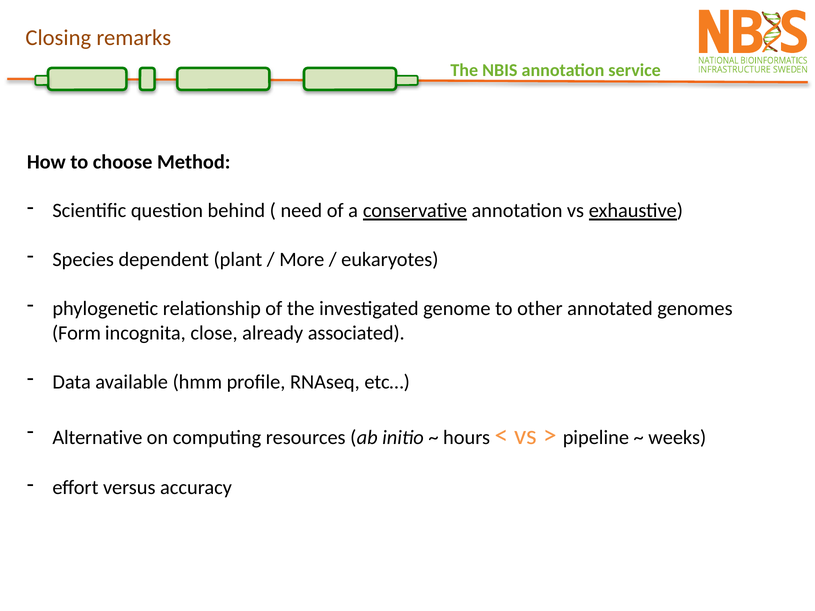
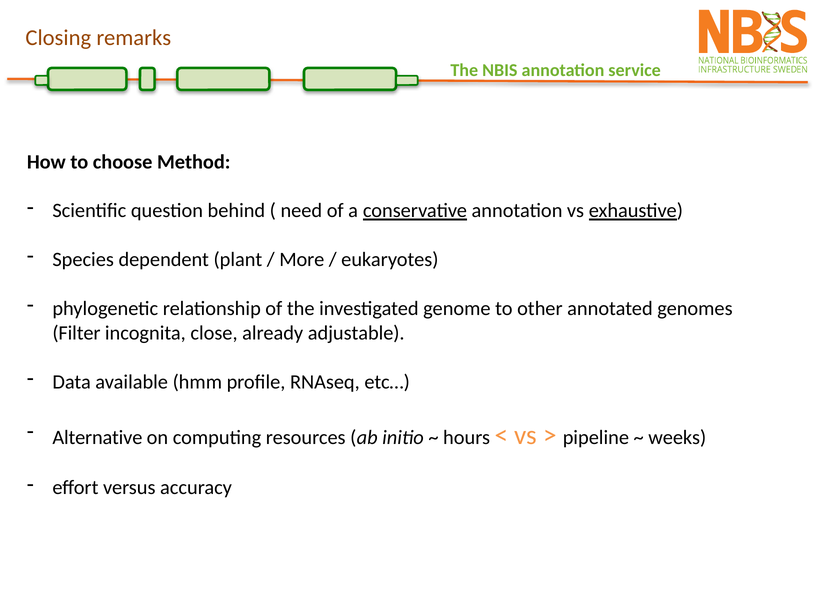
Form: Form -> Filter (76, 333)
associated: associated -> adjustable (356, 333)
